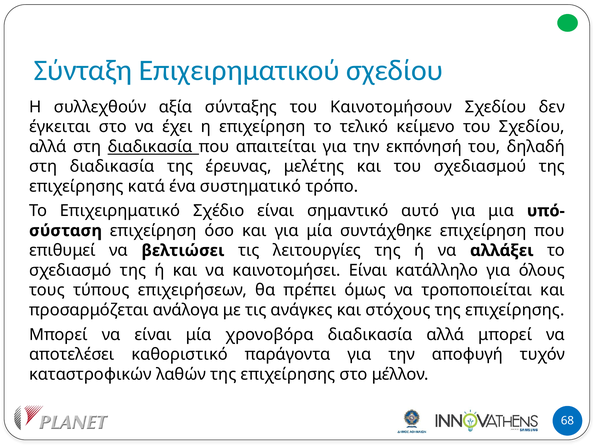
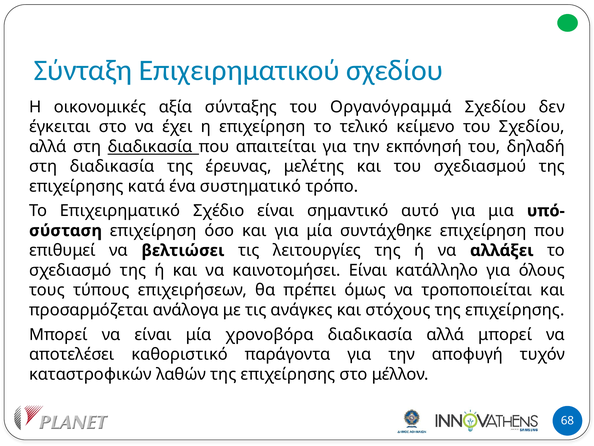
συλλεχθούν: συλλεχθούν -> οικονομικές (100, 107)
Καινοτομήσουν: Καινοτομήσουν -> Οργανόγραμμά (391, 107)
